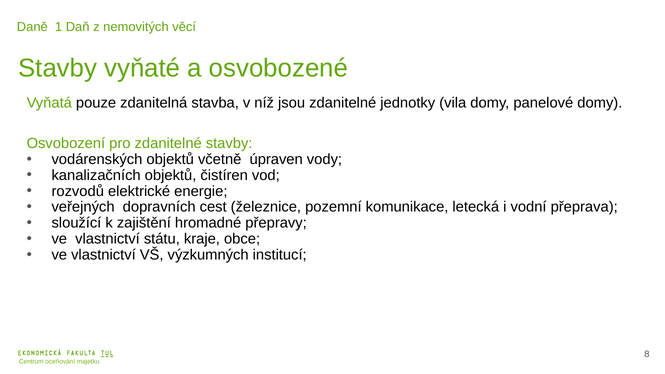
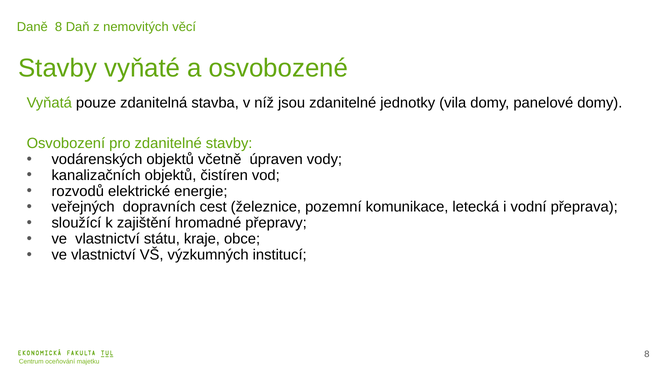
Daně 1: 1 -> 8 (59, 27)
